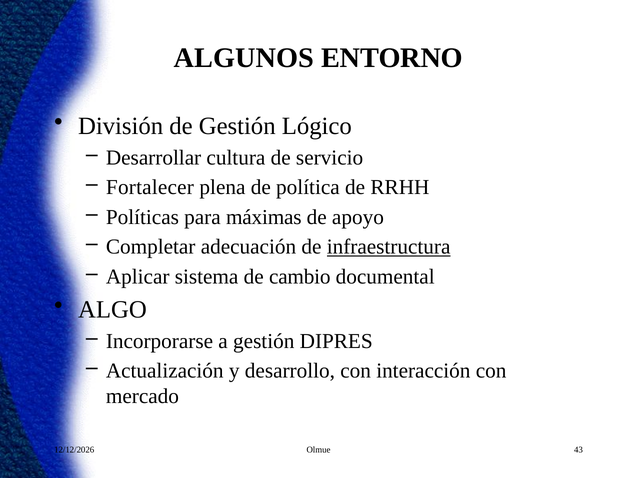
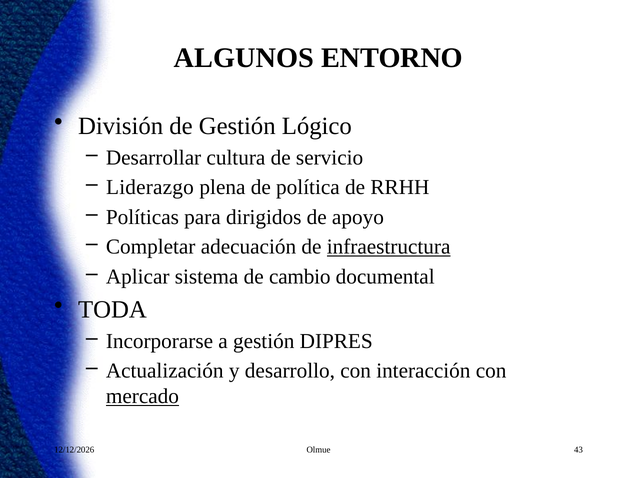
Fortalecer: Fortalecer -> Liderazgo (150, 187)
máximas: máximas -> dirigidos (264, 217)
ALGO: ALGO -> TODA (112, 309)
mercado underline: none -> present (142, 396)
